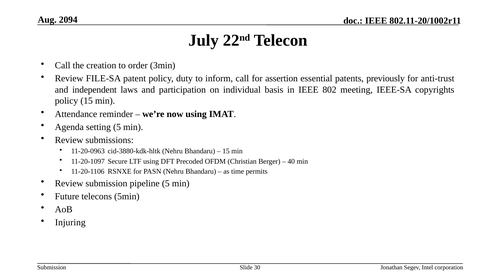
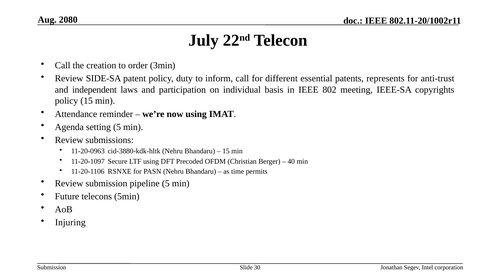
2094: 2094 -> 2080 (68, 20)
FILE-SA: FILE-SA -> SIDE-SA (104, 79)
assertion: assertion -> different (281, 79)
previously: previously -> represents (385, 79)
